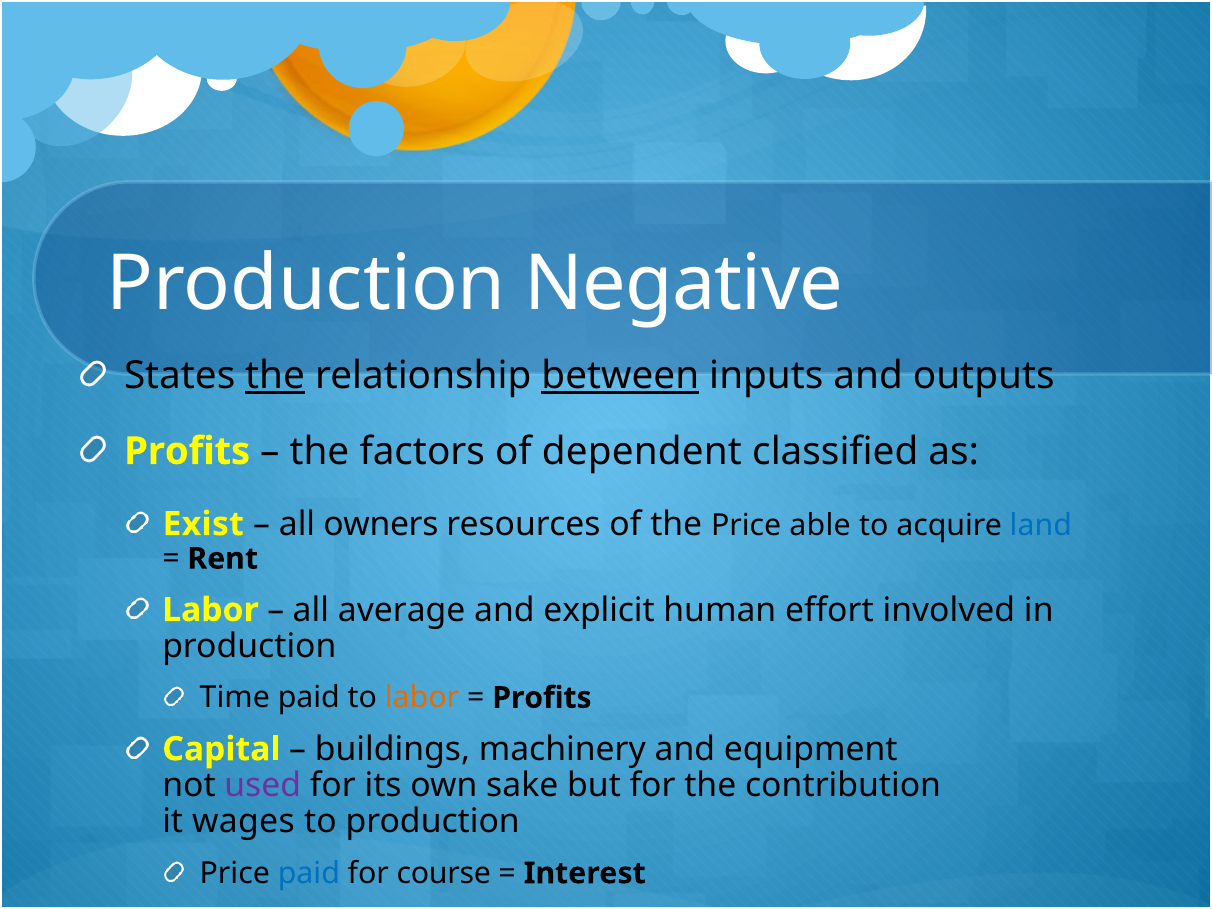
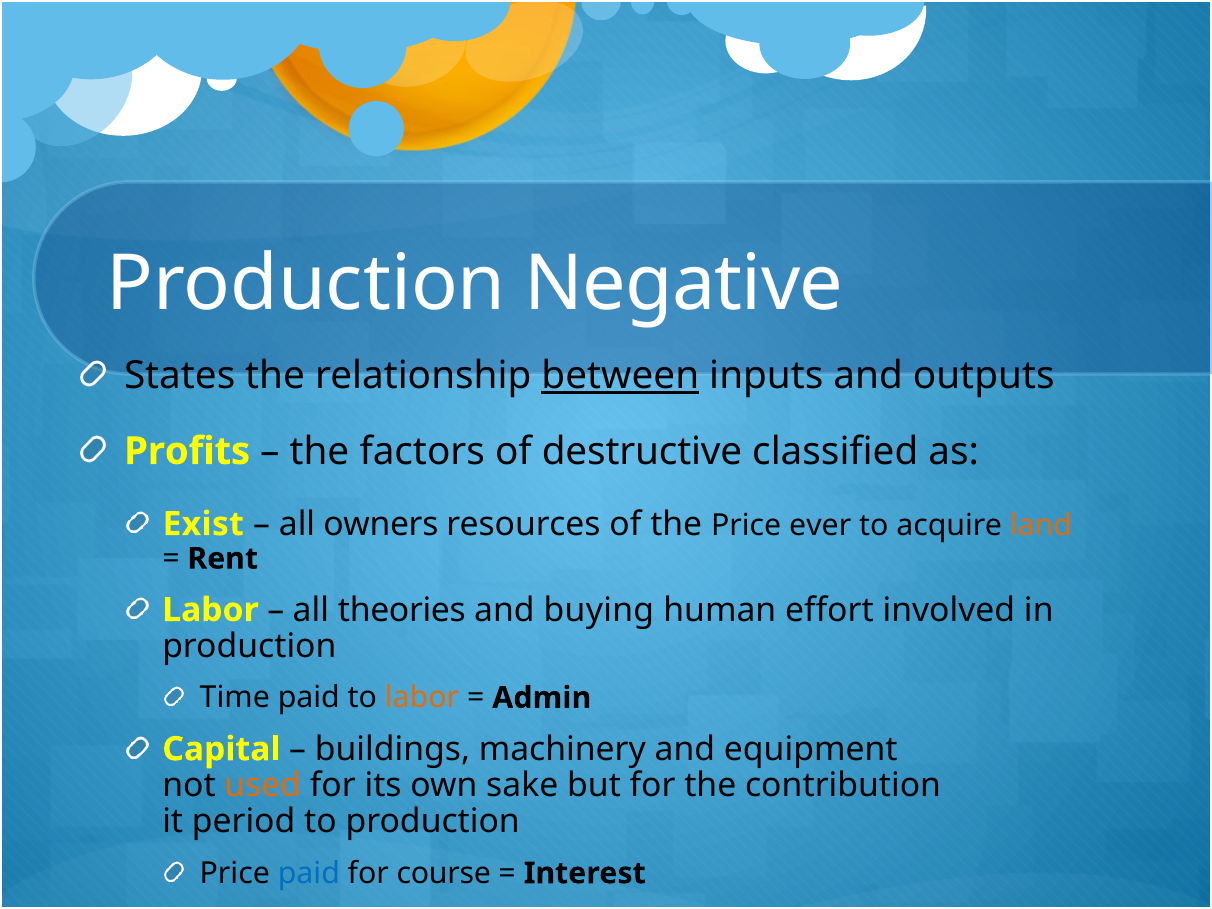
the underline: present -> none (275, 376)
dependent: dependent -> destructive (642, 451)
able: able -> ever (820, 525)
land colour: blue -> orange (1041, 525)
average: average -> theories (402, 610)
explicit: explicit -> buying (599, 610)
Profits: Profits -> Admin (542, 698)
used colour: purple -> orange (263, 786)
wages: wages -> period (244, 822)
